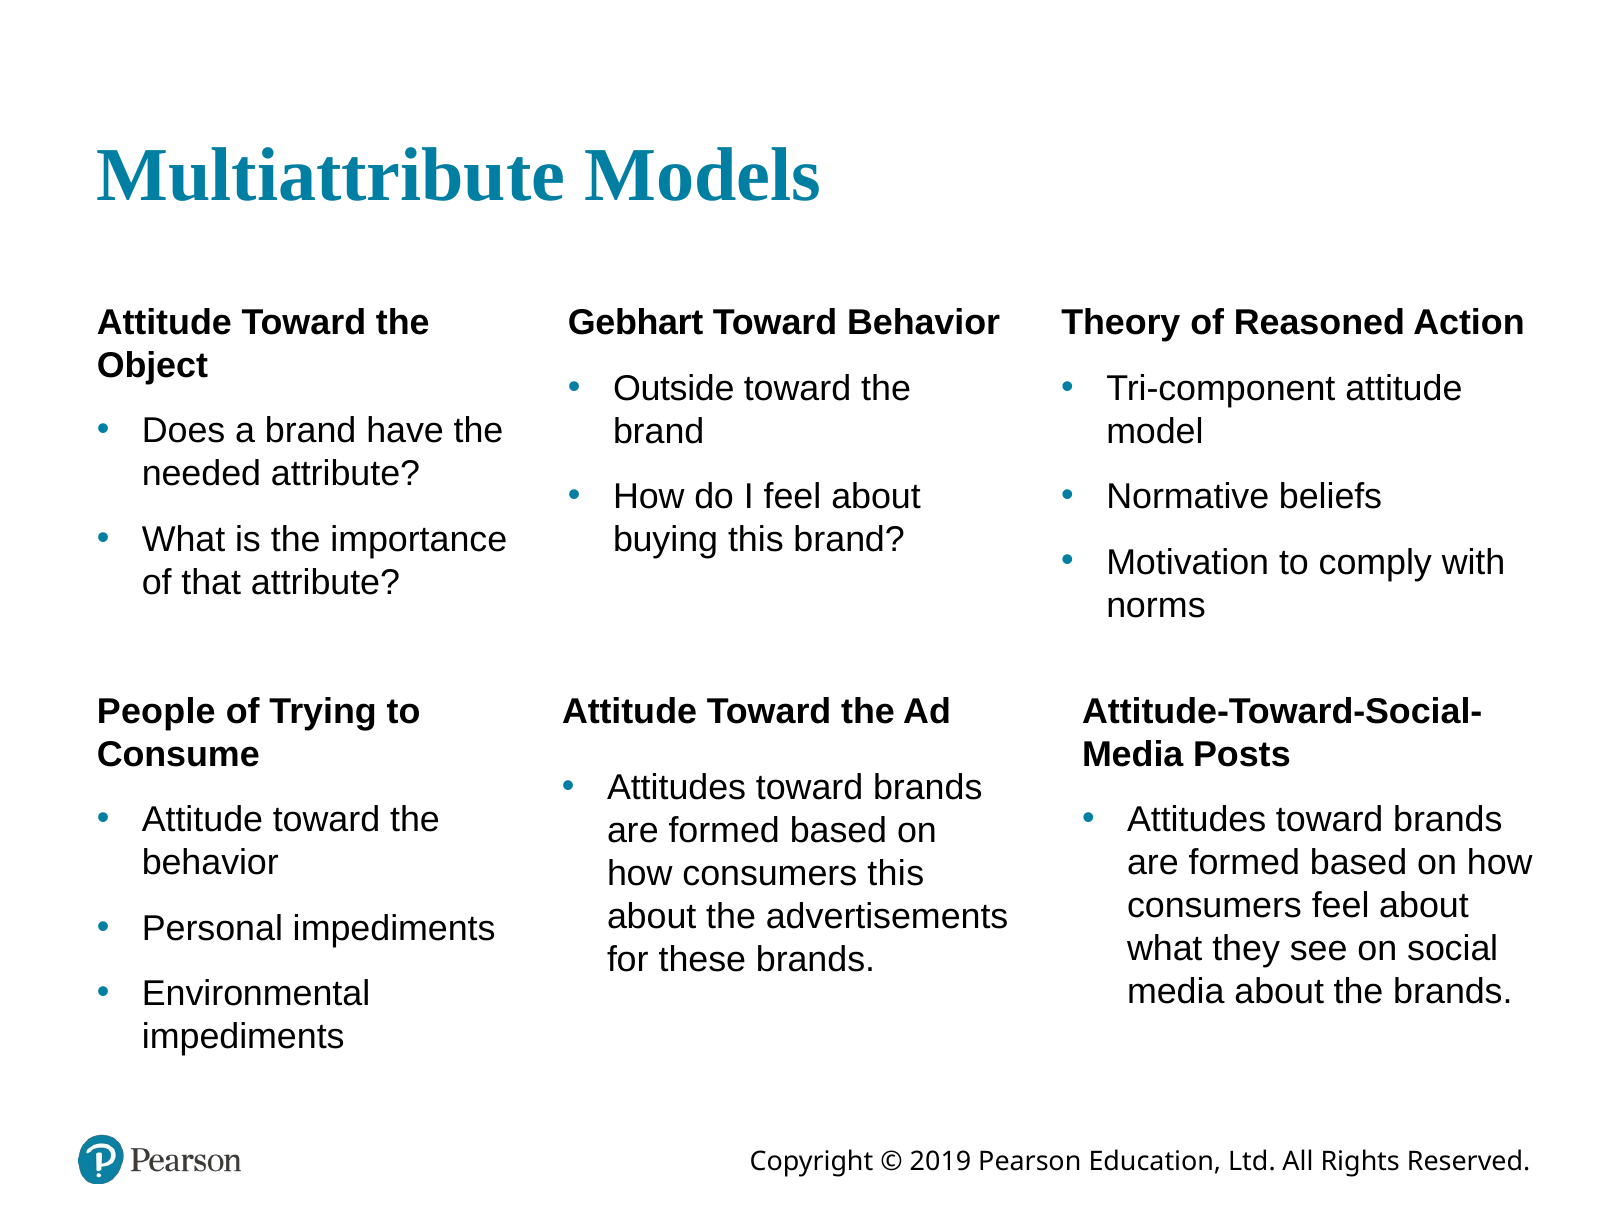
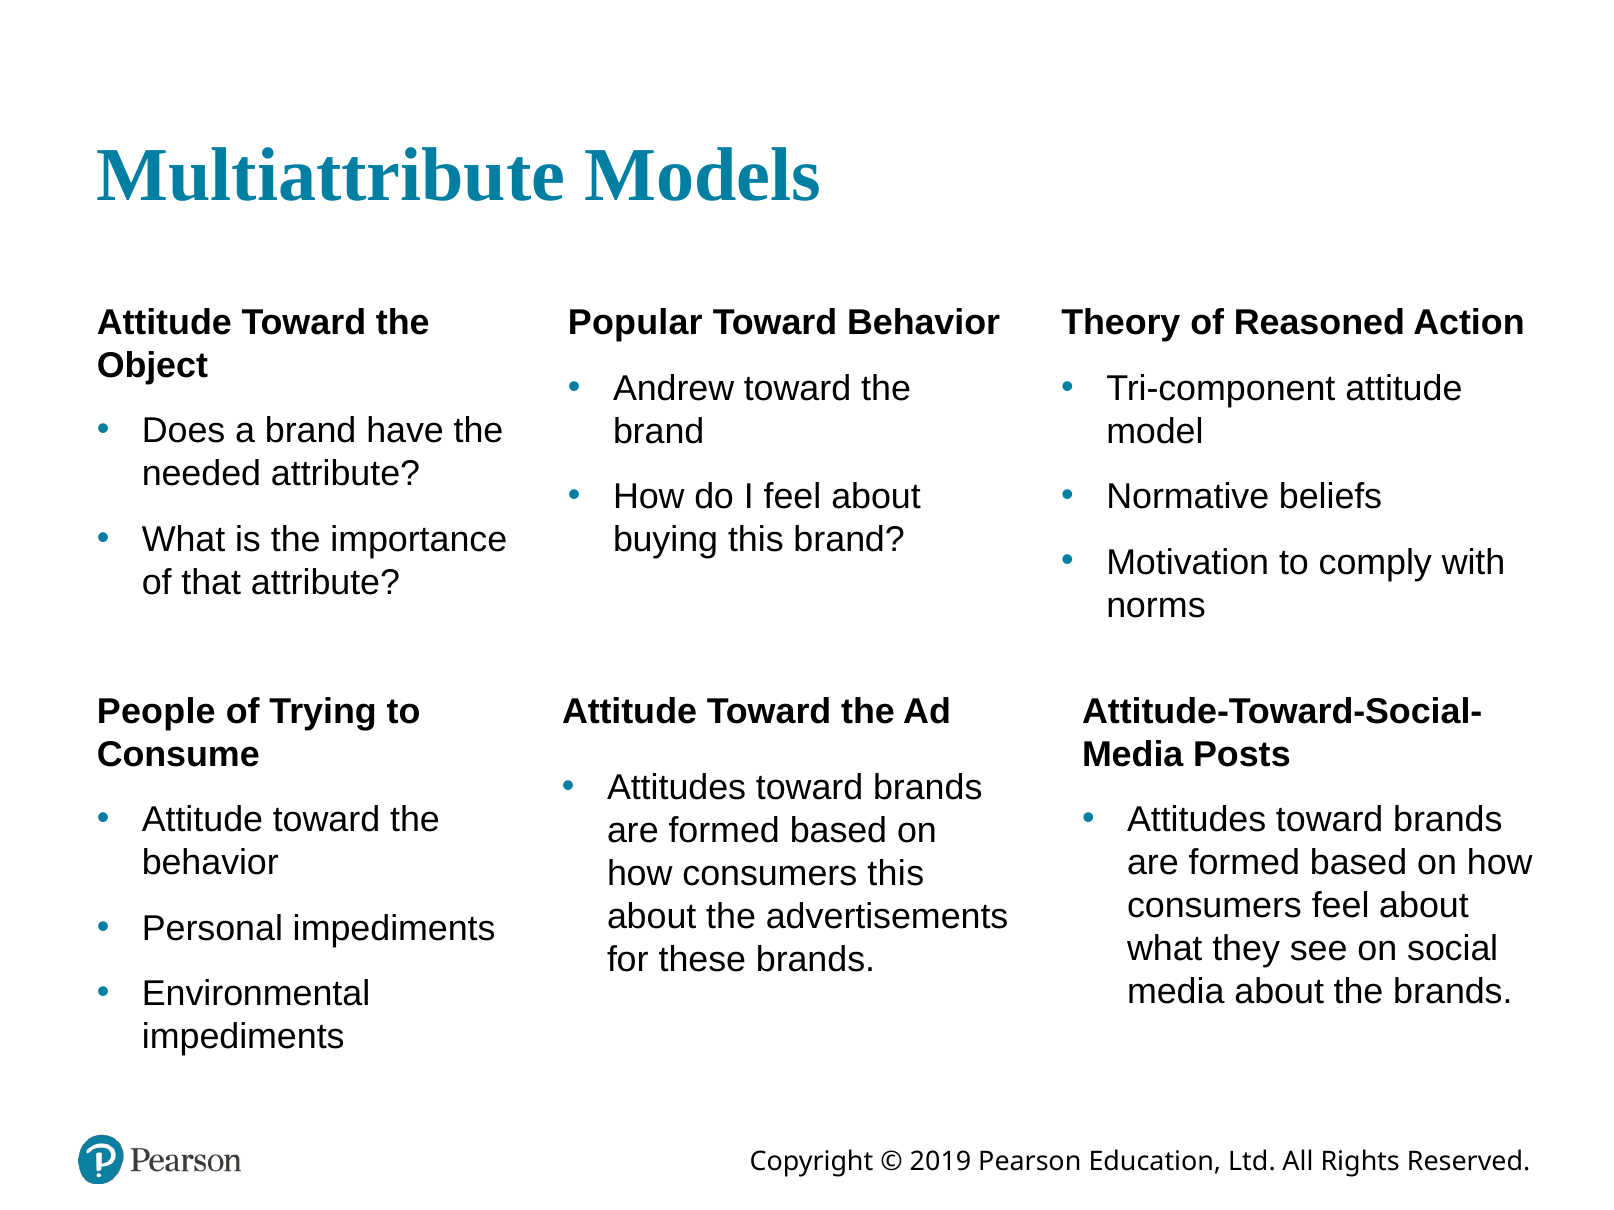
Gebhart: Gebhart -> Popular (635, 323)
Outside: Outside -> Andrew (674, 388)
